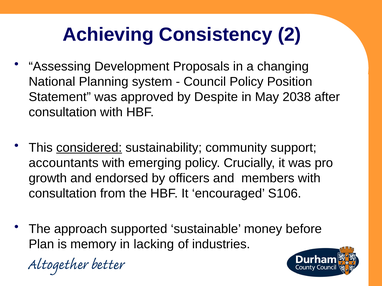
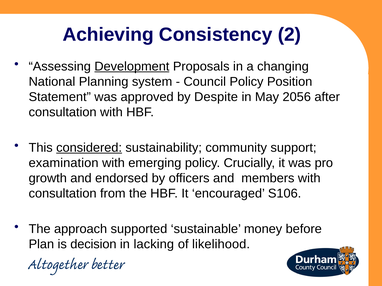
Development underline: none -> present (132, 66)
2038: 2038 -> 2056 (297, 97)
accountants: accountants -> examination (64, 163)
memory: memory -> decision (93, 245)
industries: industries -> likelihood (221, 245)
